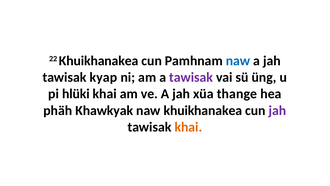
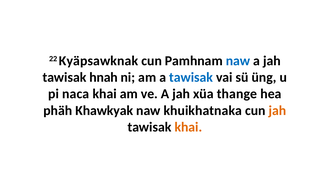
22 Khuikhanakea: Khuikhanakea -> Kyäpsawknak (99, 61)
kyap: kyap -> hnah (104, 77)
tawisak colour: purple -> blue (191, 77)
hlüki: hlüki -> naca (76, 94)
naw khuikhanakea: khuikhanakea -> khuikhatnaka (203, 110)
jah colour: purple -> orange (278, 110)
